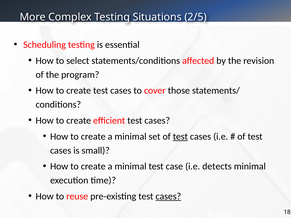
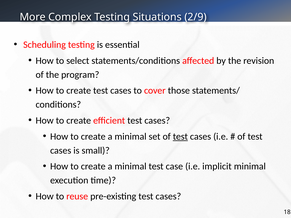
2/5: 2/5 -> 2/9 (196, 17)
detects: detects -> implicit (217, 167)
cases underline: present -> none (168, 197)
